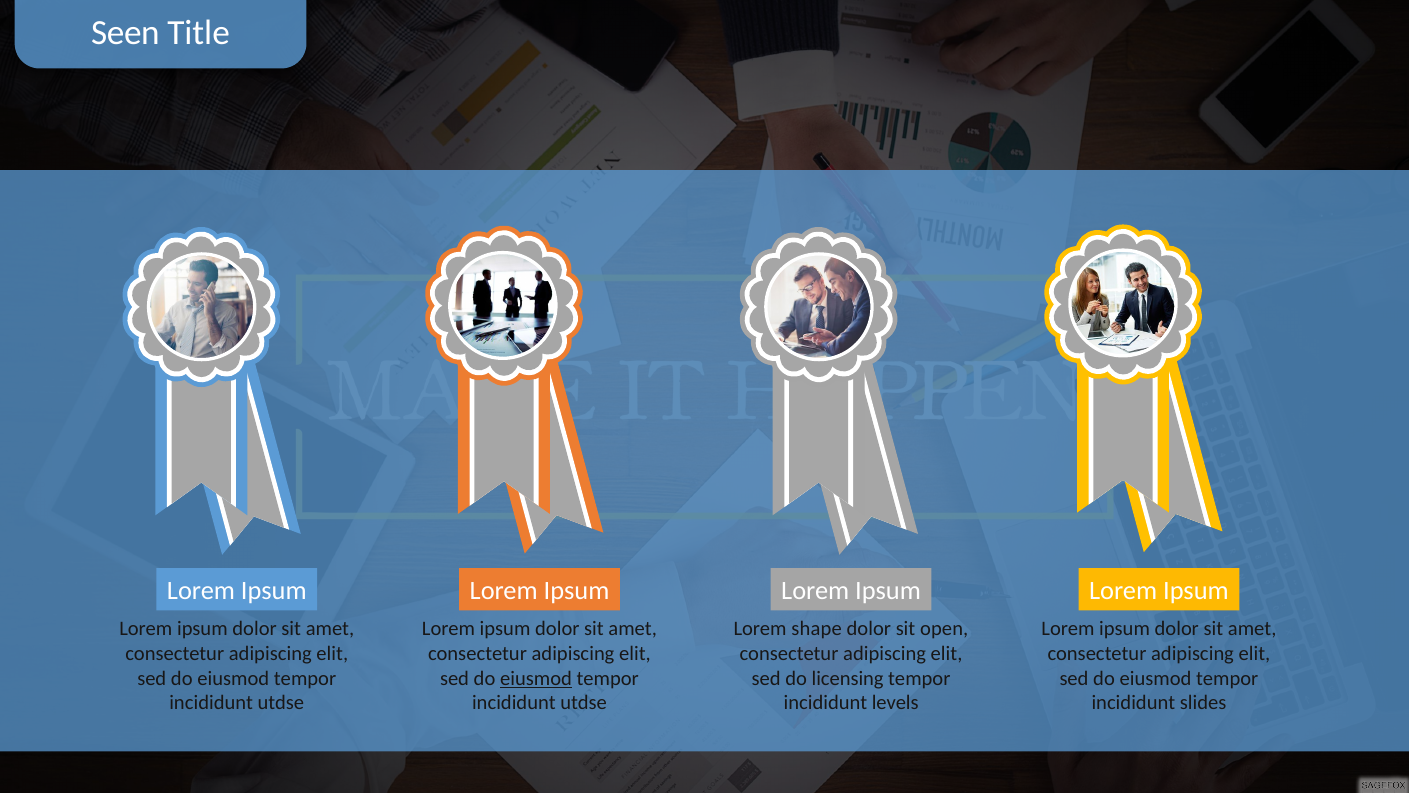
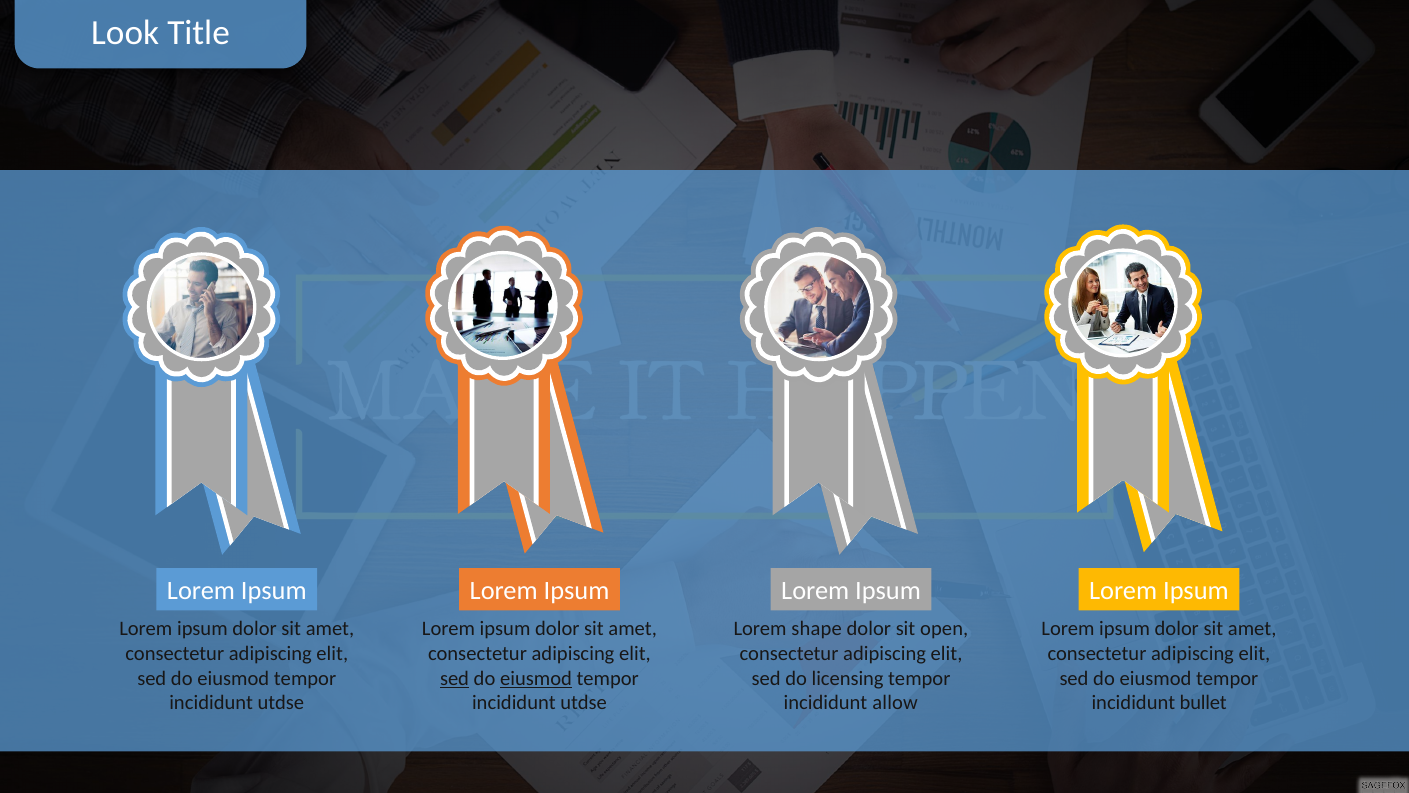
Seen: Seen -> Look (125, 33)
sed underline: none -> present (455, 678)
levels: levels -> allow (895, 703)
slides: slides -> bullet (1203, 703)
